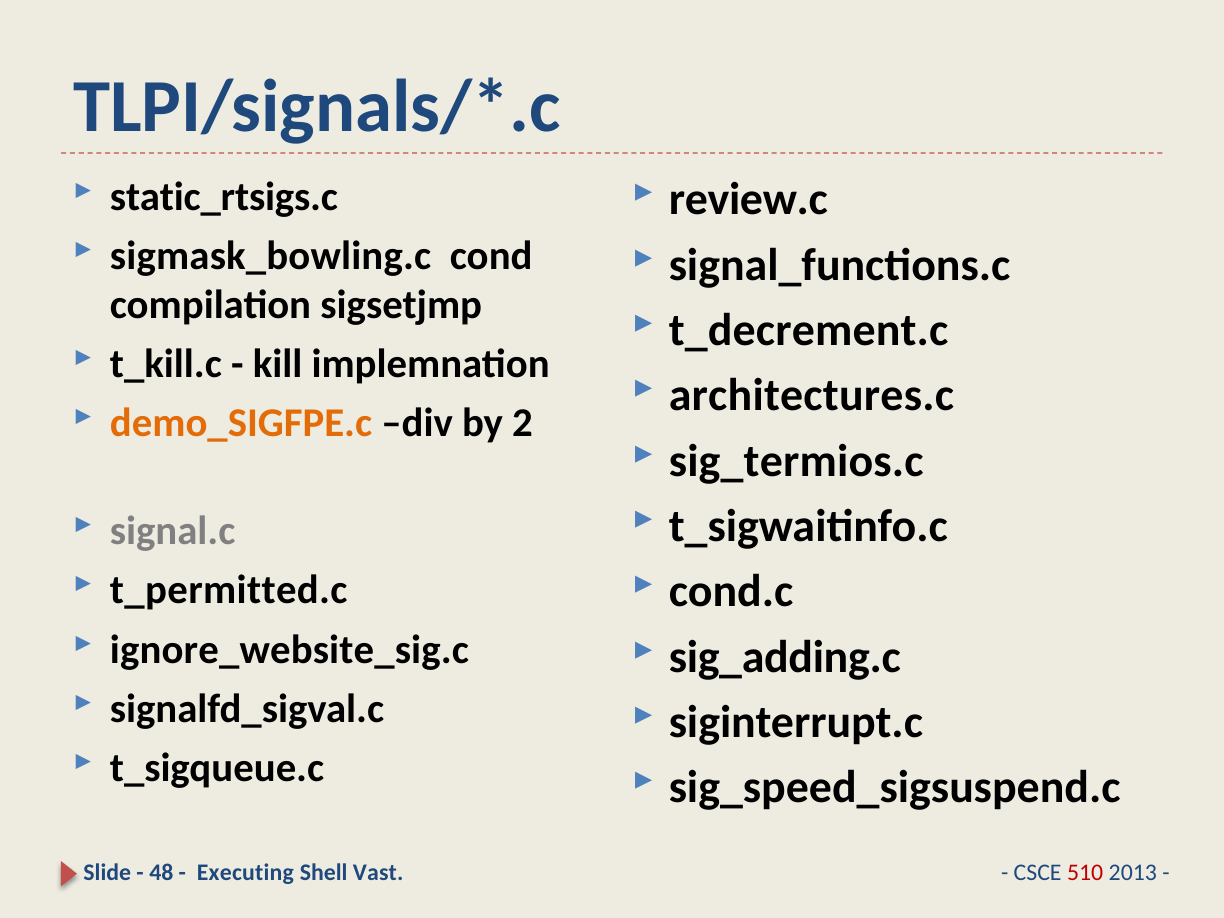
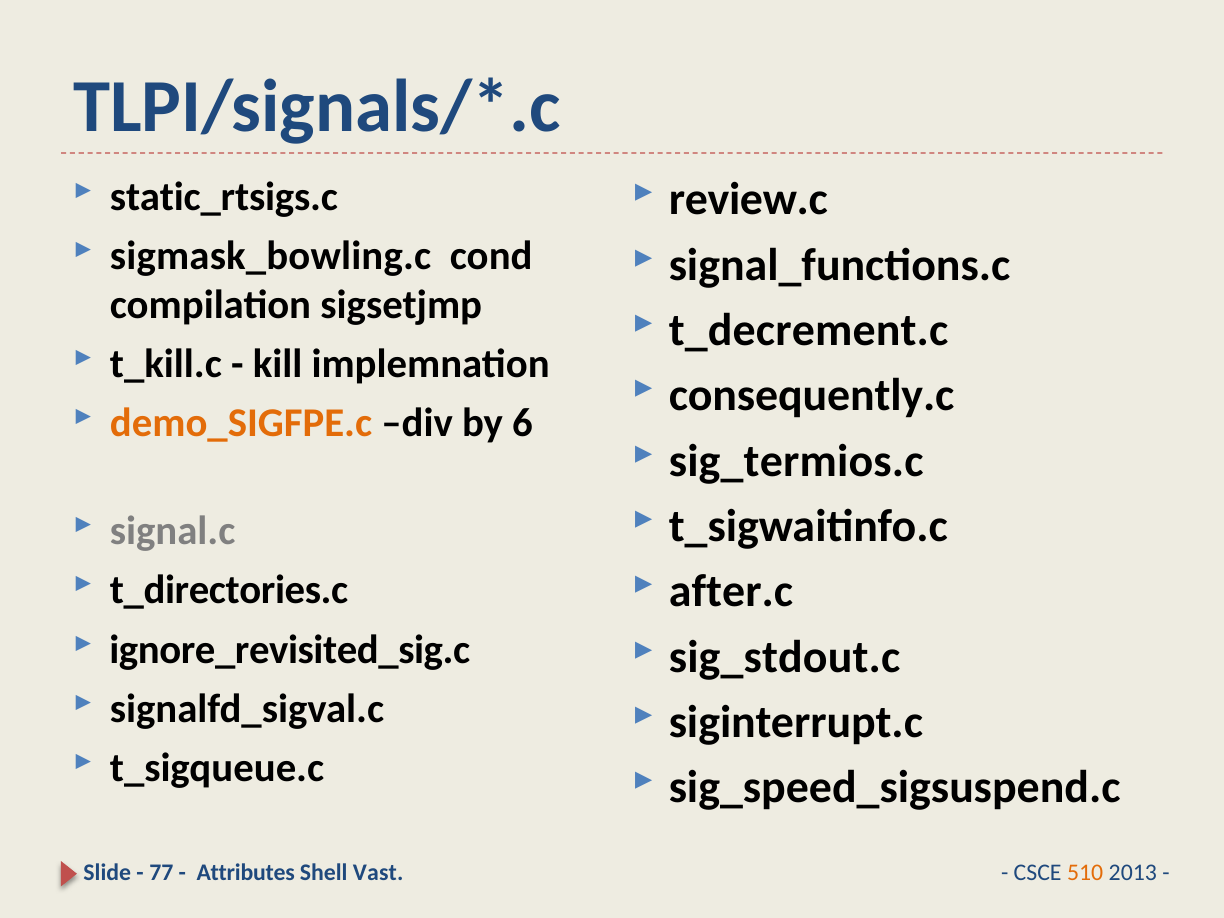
architectures.c: architectures.c -> consequently.c (812, 396)
2: 2 -> 6 (522, 423)
cond.c: cond.c -> after.c (731, 592)
t_permitted.c: t_permitted.c -> t_directories.c (229, 590)
ignore_website_sig.c: ignore_website_sig.c -> ignore_revisited_sig.c (290, 650)
sig_adding.c: sig_adding.c -> sig_stdout.c (785, 657)
48: 48 -> 77 (161, 873)
Executing: Executing -> Attributes (246, 873)
510 colour: red -> orange (1085, 873)
